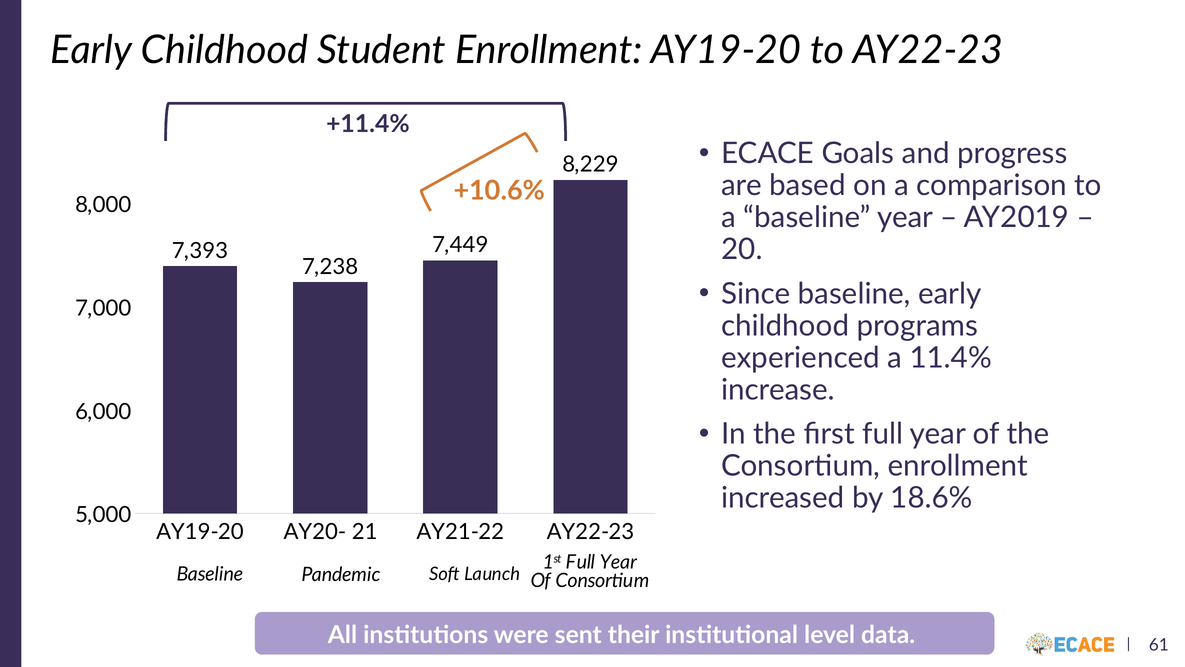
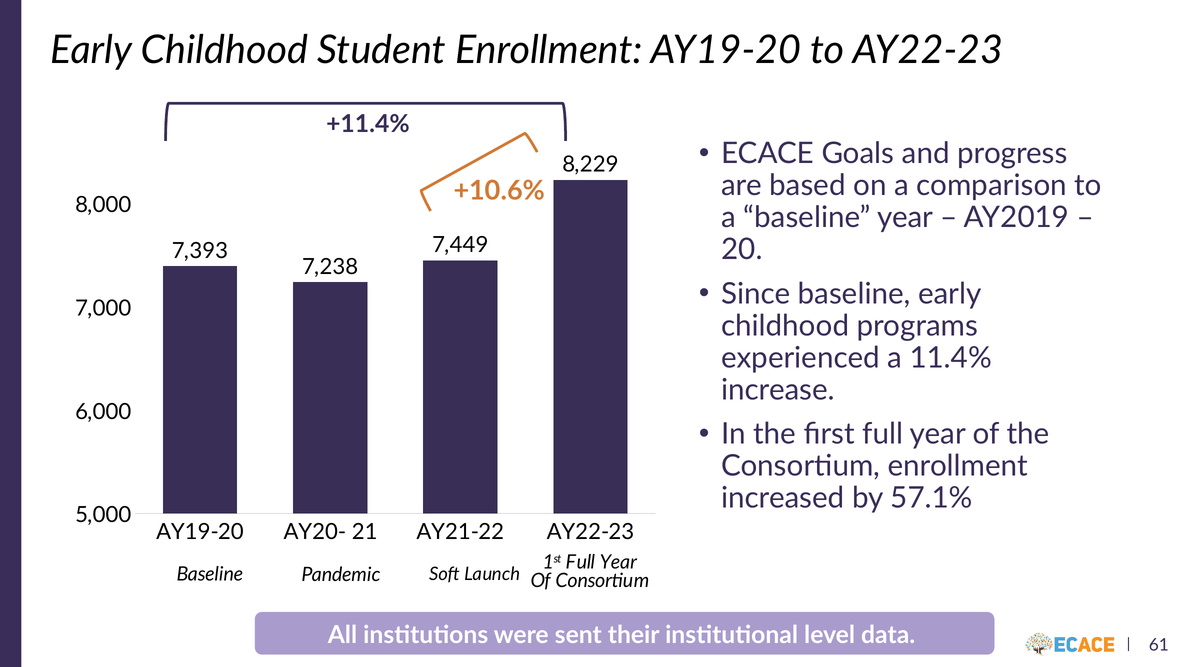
18.6%: 18.6% -> 57.1% (932, 498)
